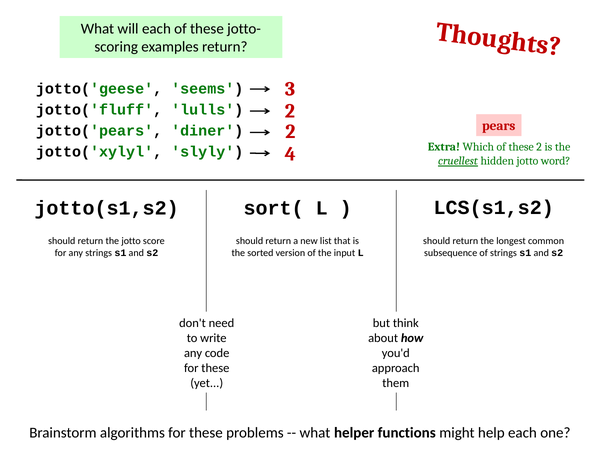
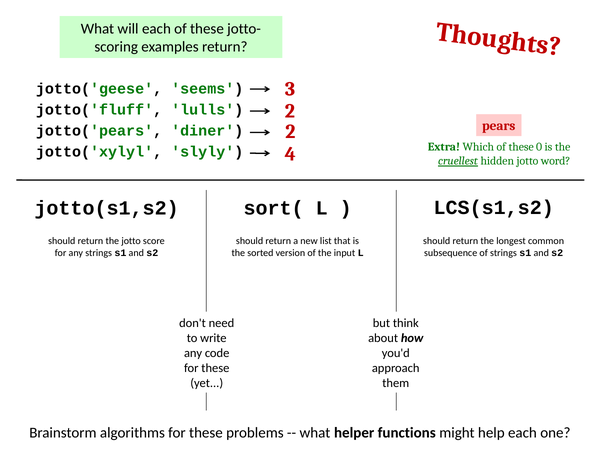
these 2: 2 -> 0 (539, 147)
